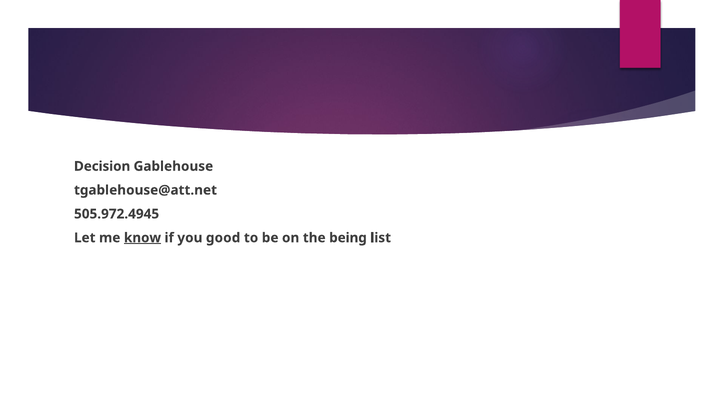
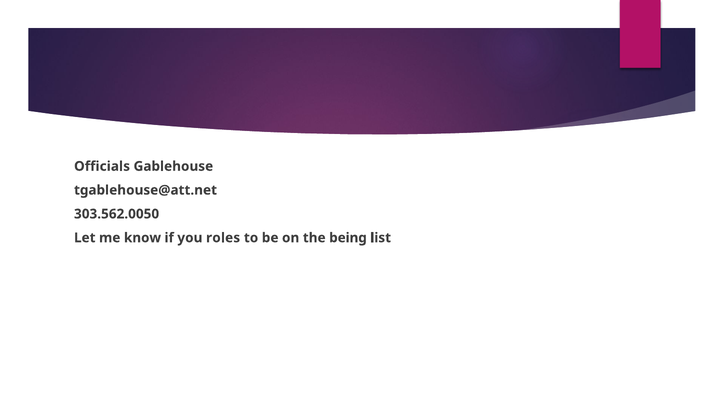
Decision: Decision -> Officials (102, 166)
505.972.4945: 505.972.4945 -> 303.562.0050 (117, 214)
know underline: present -> none (142, 238)
good: good -> roles (223, 238)
